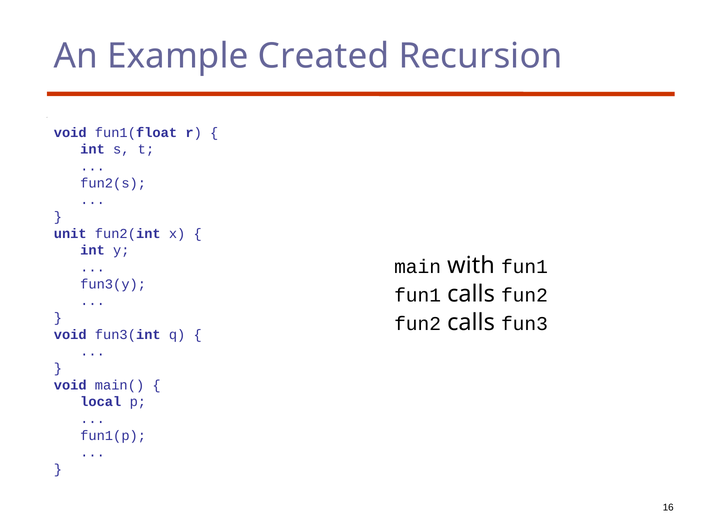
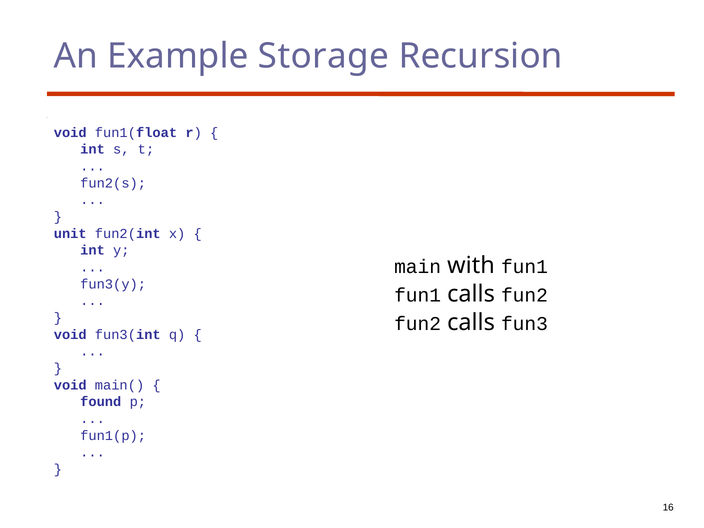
Created: Created -> Storage (323, 56)
local: local -> found (101, 402)
